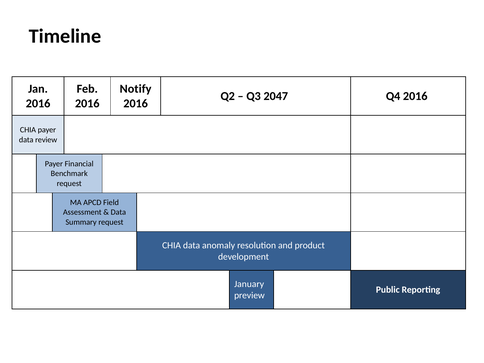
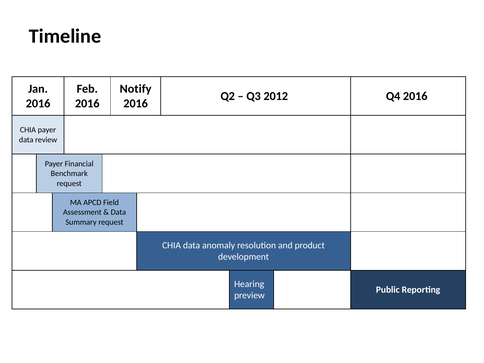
2047: 2047 -> 2012 (276, 96)
January: January -> Hearing (249, 284)
